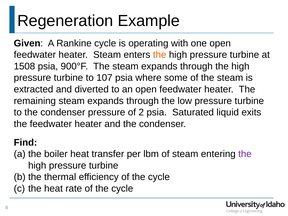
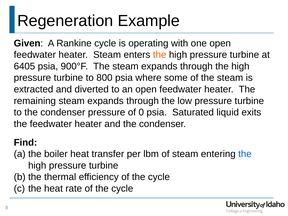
1508: 1508 -> 6405 (24, 66)
107: 107 -> 800 (104, 78)
2: 2 -> 0 (141, 112)
the colour: purple -> blue (245, 154)
